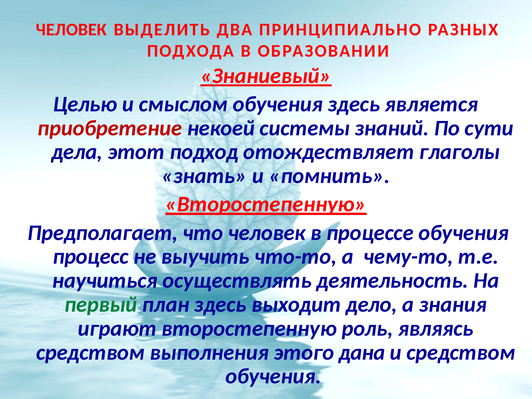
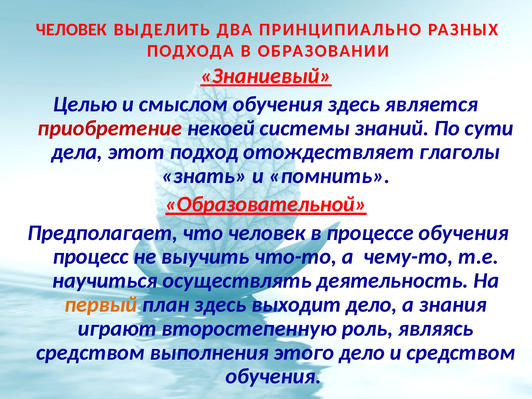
Второстепенную: Второстепенную -> Образовательной (266, 204)
первый colour: green -> orange (101, 305)
этого дана: дана -> дело (362, 352)
